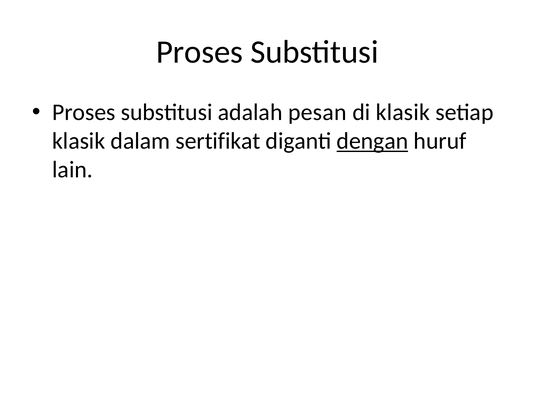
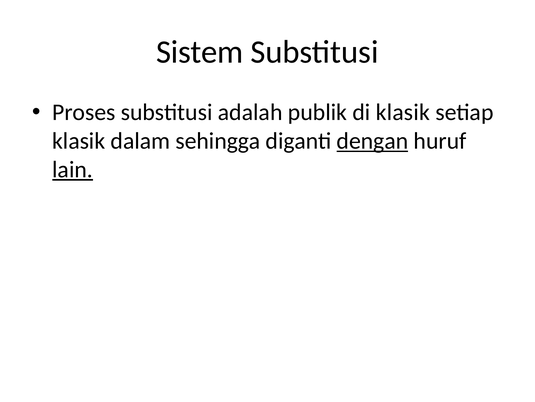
Proses: Proses -> Sistem (200, 52)
pesan: pesan -> publik (317, 112)
sertifikat: sertifikat -> sehingga (218, 141)
lain underline: none -> present (73, 169)
